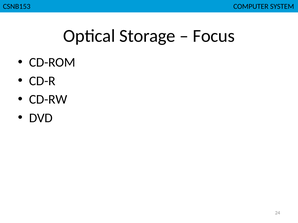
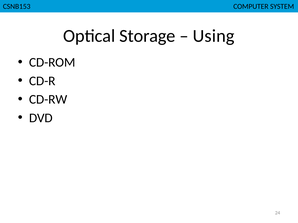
Focus: Focus -> Using (214, 36)
